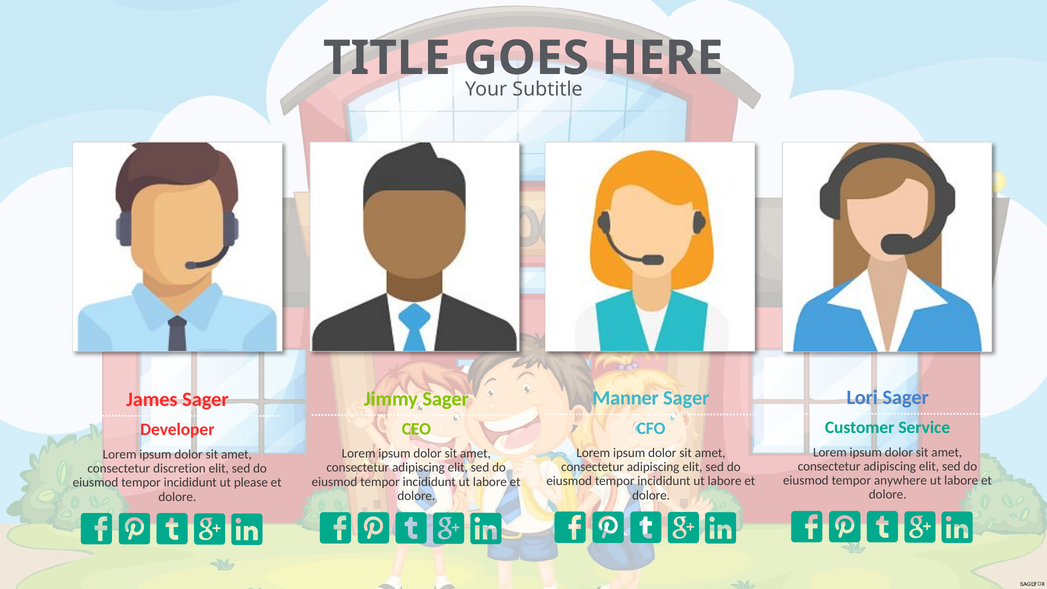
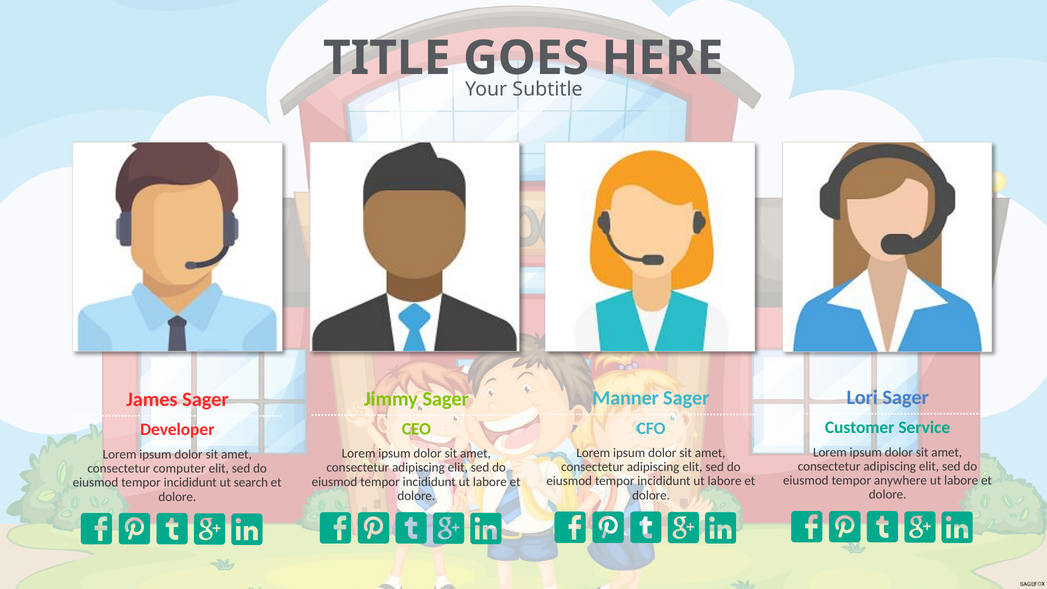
discretion: discretion -> computer (179, 468)
please: please -> search (251, 483)
